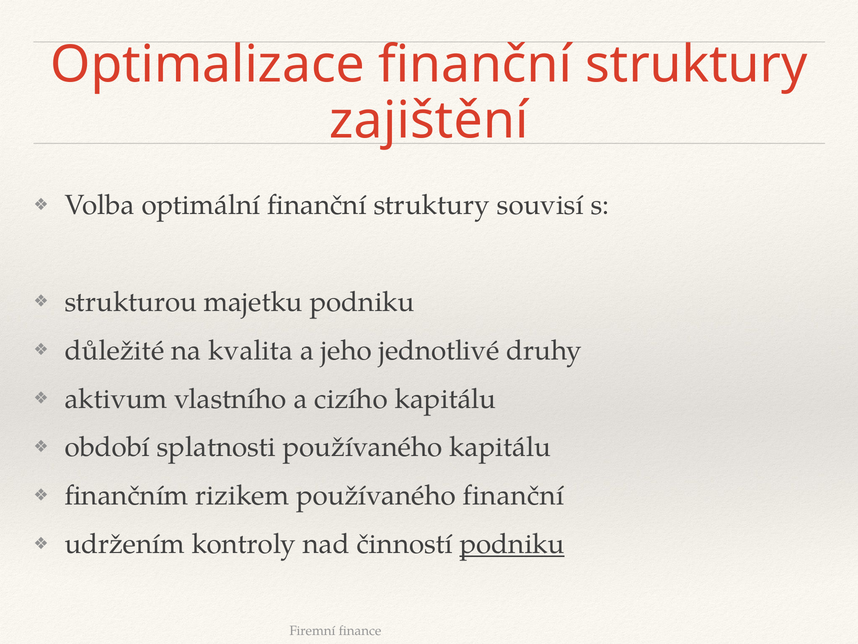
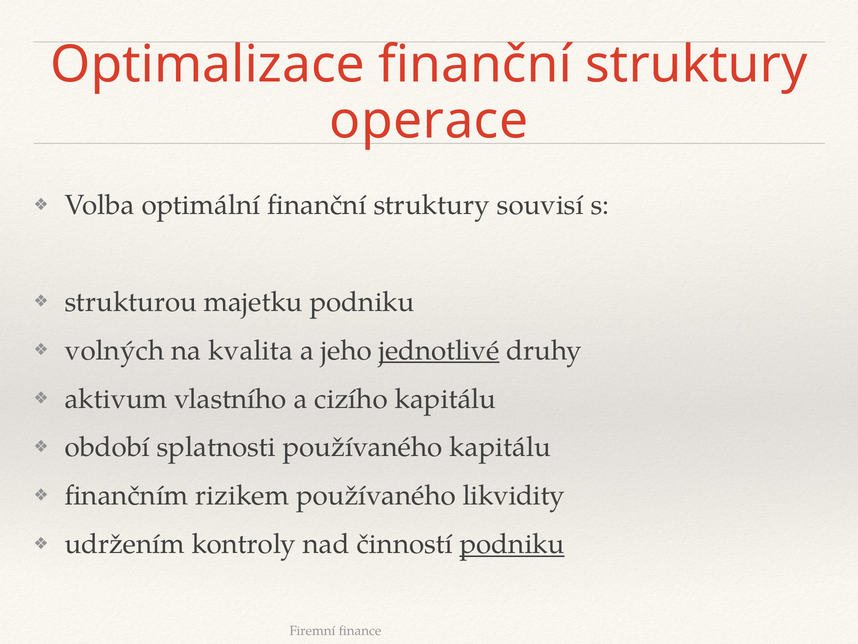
zajištění: zajištění -> operace (429, 121)
důležité: důležité -> volných (115, 350)
jednotlivé underline: none -> present (439, 350)
používaného finanční: finanční -> likvidity (514, 495)
